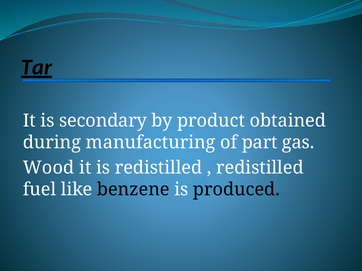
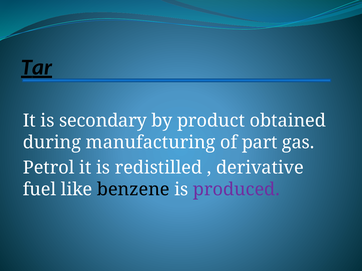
Wood: Wood -> Petrol (49, 168)
redistilled: redistilled -> derivative (260, 168)
produced colour: black -> purple (236, 190)
